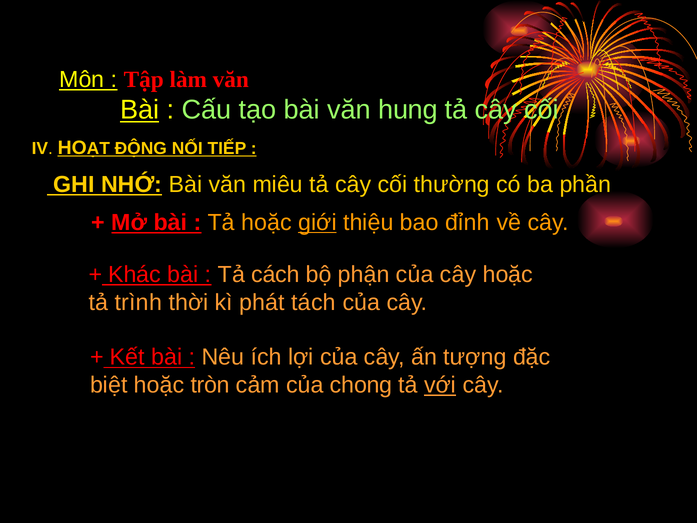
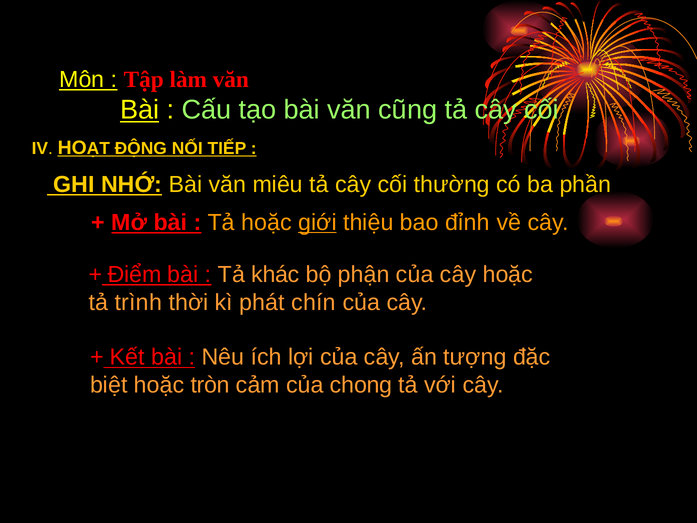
hung: hung -> cũng (408, 110)
Khác: Khác -> Điểm (135, 275)
cách: cách -> khác (275, 275)
tách: tách -> chín (314, 302)
với underline: present -> none (440, 385)
